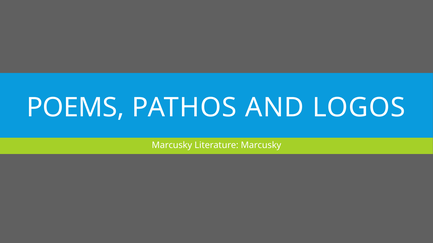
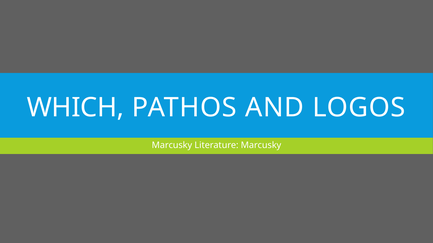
POEMS: POEMS -> WHICH (75, 108)
